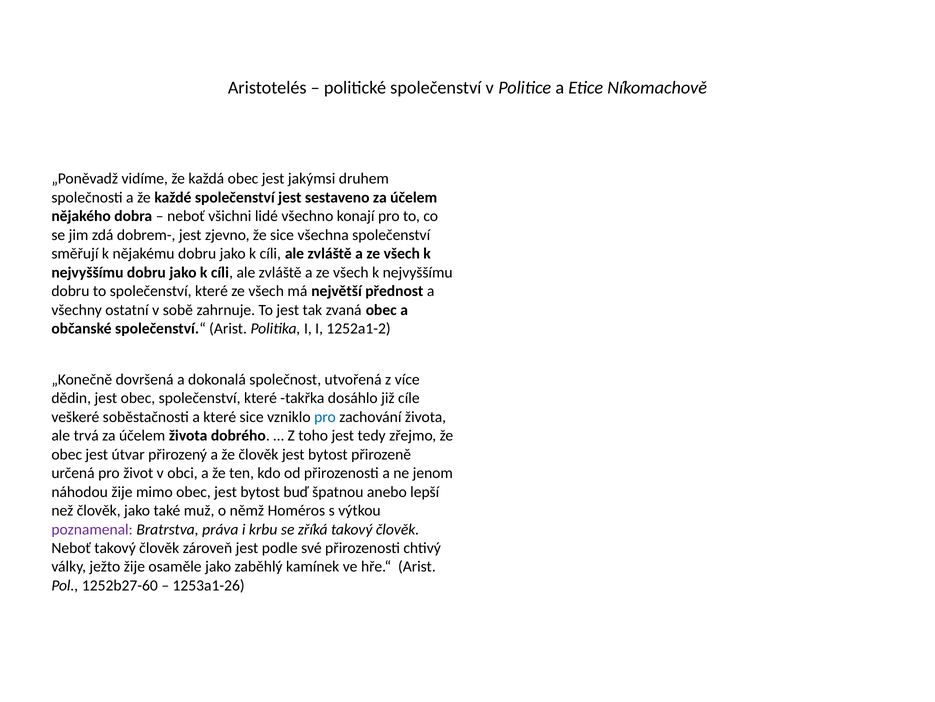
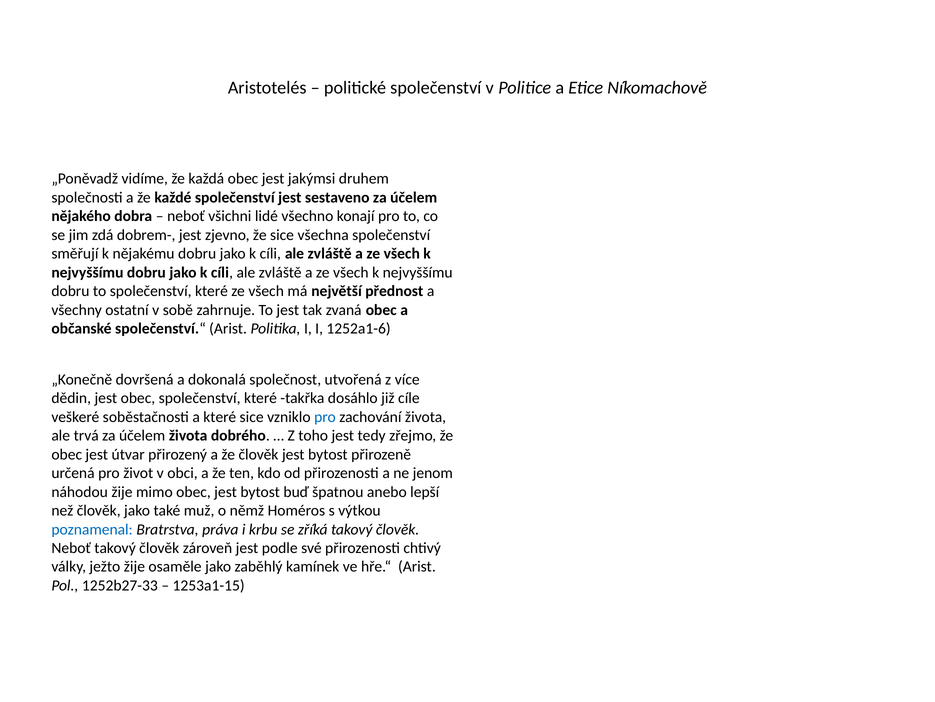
1252a1-2: 1252a1-2 -> 1252a1-6 (359, 328)
poznamenal colour: purple -> blue (92, 529)
1252b27-60: 1252b27-60 -> 1252b27-33 (120, 585)
1253a1-26: 1253a1-26 -> 1253a1-15 (209, 585)
